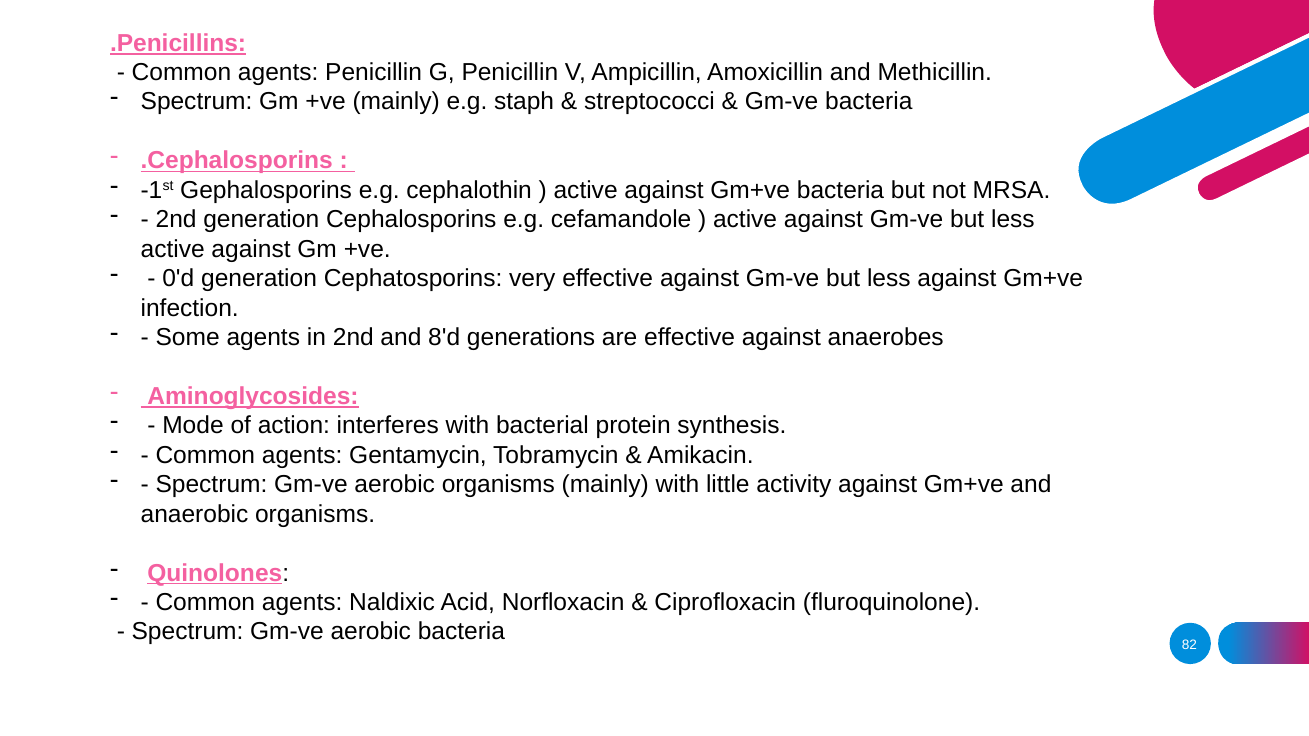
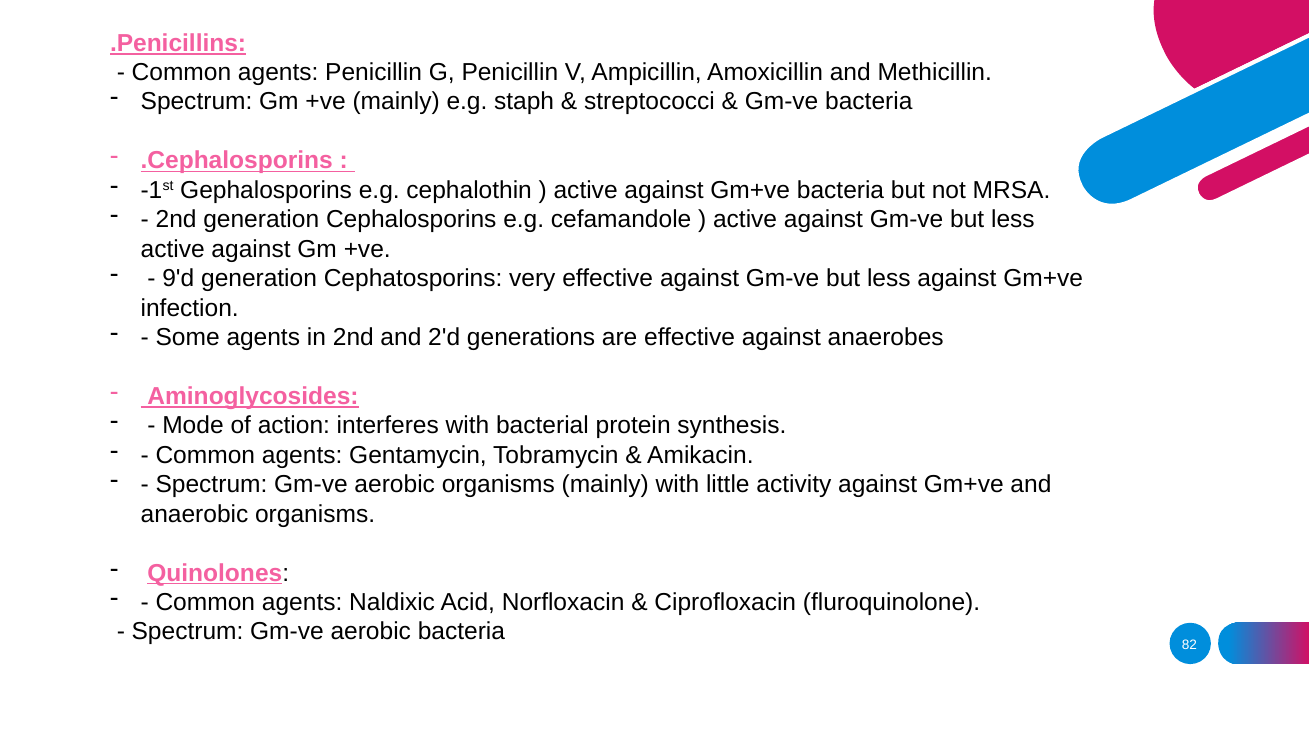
0'd: 0'd -> 9'd (178, 279)
8'd: 8'd -> 2'd (444, 338)
